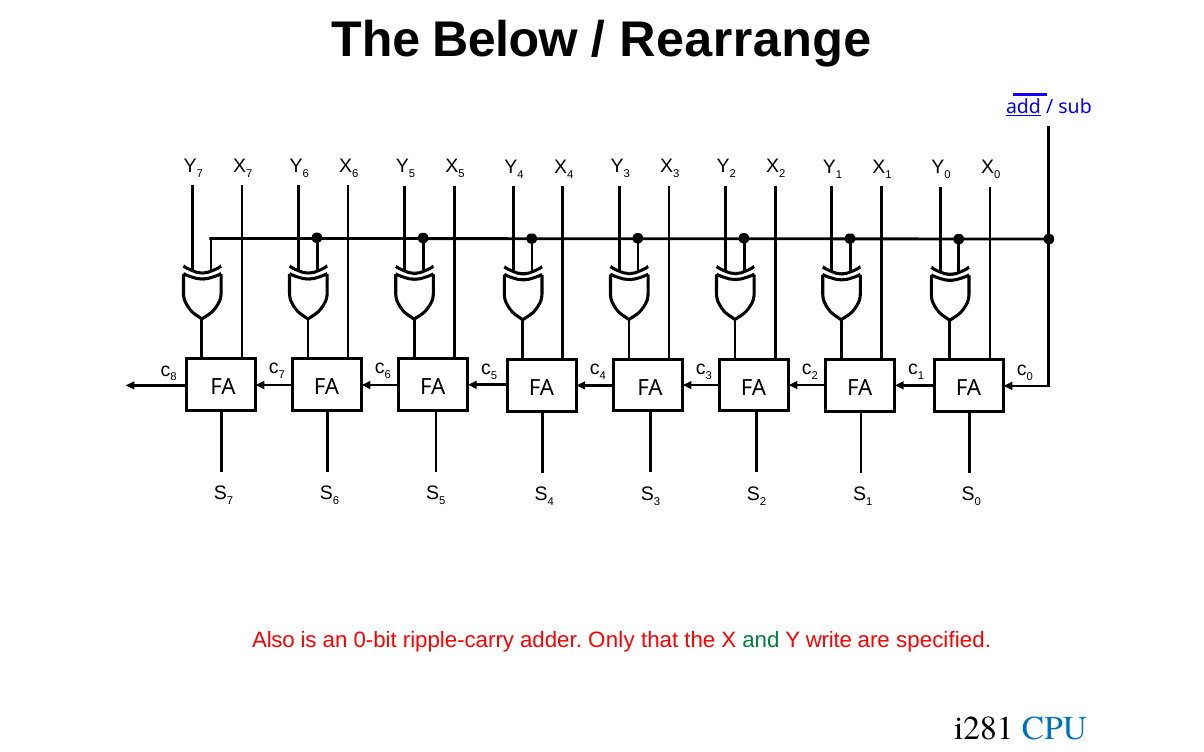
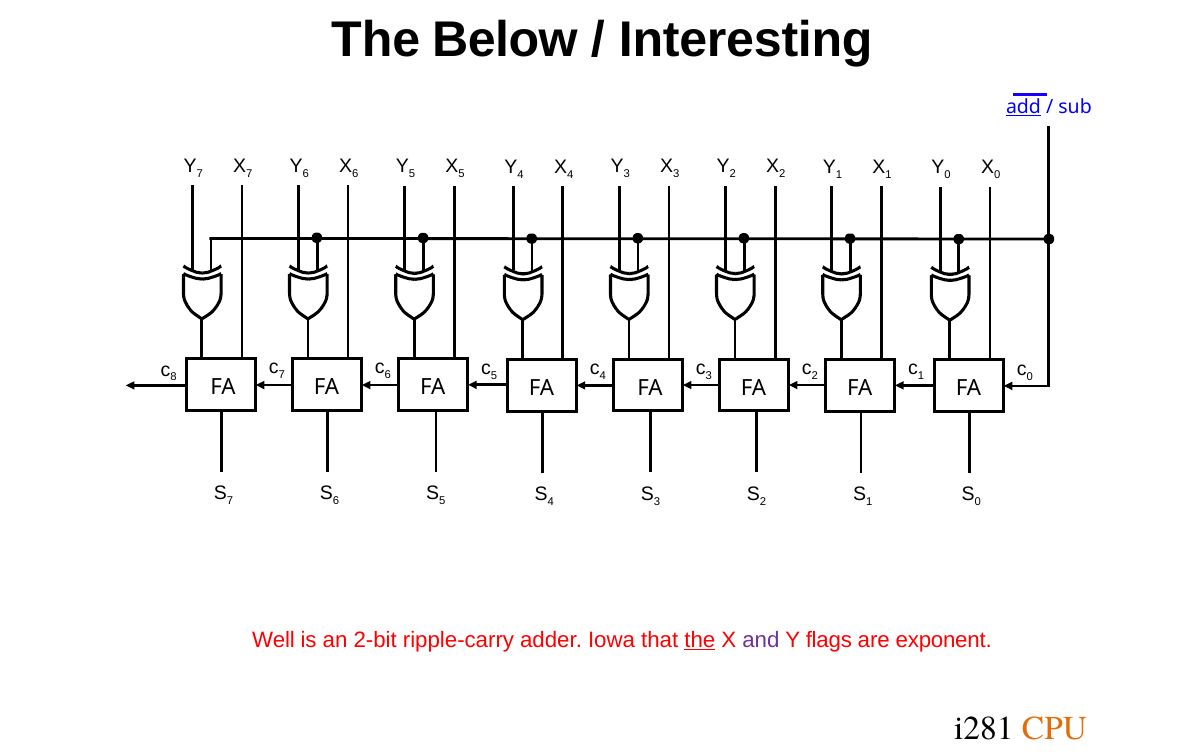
Rearrange: Rearrange -> Interesting (746, 40)
Also: Also -> Well (273, 640)
0-bit: 0-bit -> 2-bit (375, 640)
Only: Only -> Iowa (612, 640)
the underline: none -> present (700, 640)
and colour: green -> purple (761, 640)
write: write -> flags (829, 640)
specified: specified -> exponent (944, 640)
CPU colour: blue -> orange (1054, 729)
